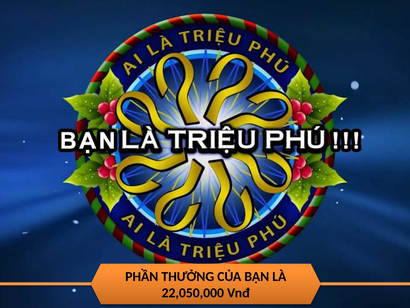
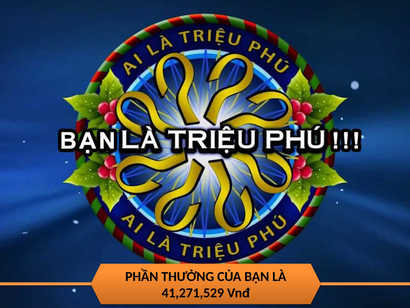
22,050,000: 22,050,000 -> 41,271,529 (193, 293)
